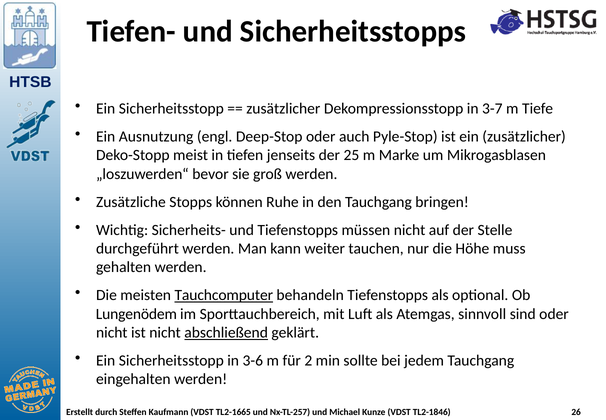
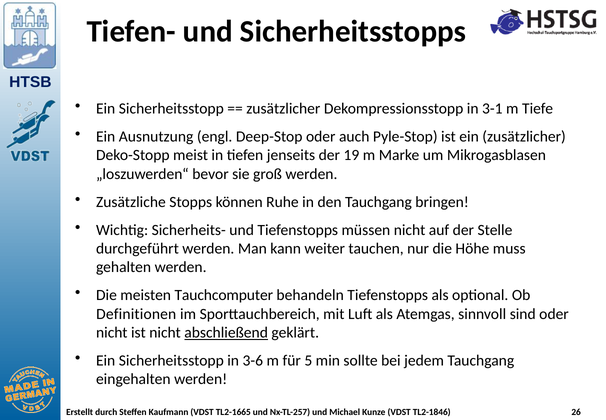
3-7: 3-7 -> 3-1 (492, 108)
25: 25 -> 19 (351, 155)
Tauchcomputer underline: present -> none (224, 295)
Lungenödem: Lungenödem -> Definitionen (136, 314)
2: 2 -> 5 (308, 360)
